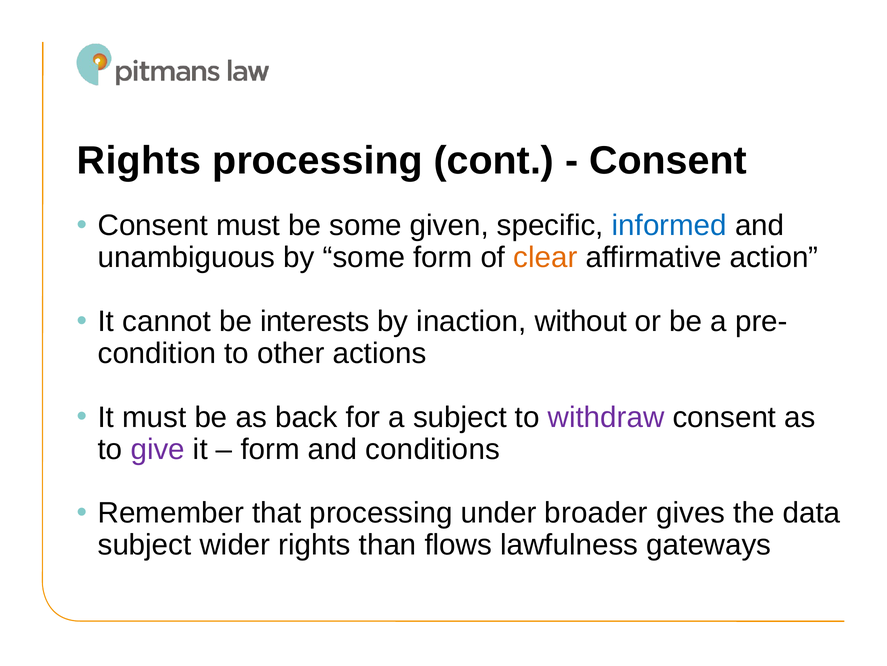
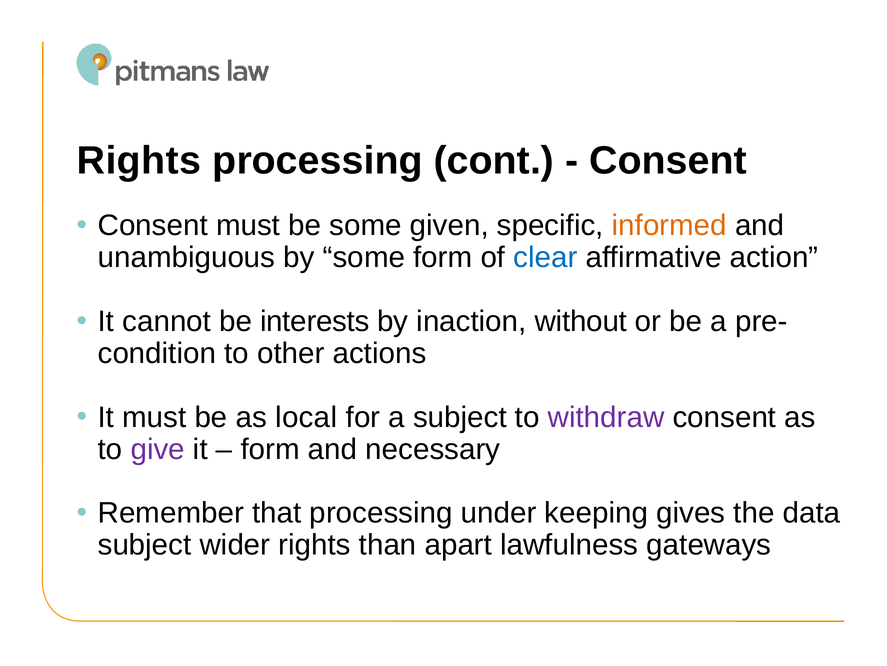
informed colour: blue -> orange (669, 225)
clear colour: orange -> blue (545, 257)
back: back -> local (306, 417)
conditions: conditions -> necessary (433, 449)
broader: broader -> keeping (596, 513)
flows: flows -> apart (458, 545)
